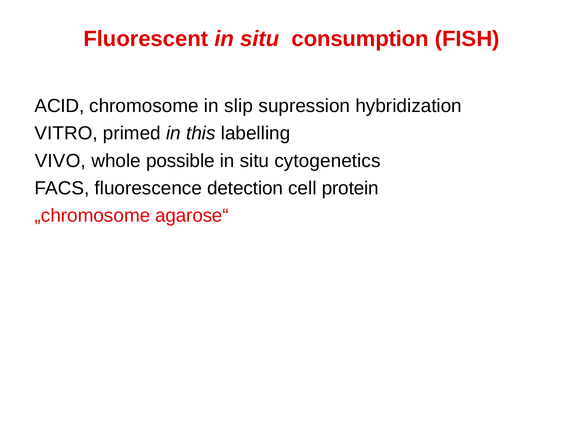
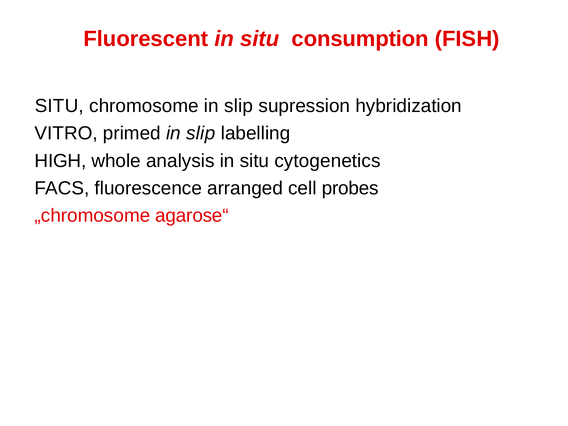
ACID: ACID -> SITU (59, 106)
primed in this: this -> slip (201, 133)
VIVO: VIVO -> HIGH (60, 161)
possible: possible -> analysis (180, 161)
detection: detection -> arranged (245, 188)
protein: protein -> probes (350, 188)
